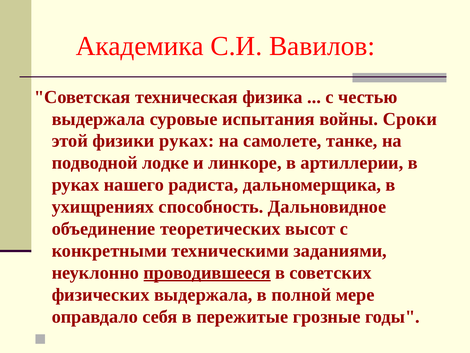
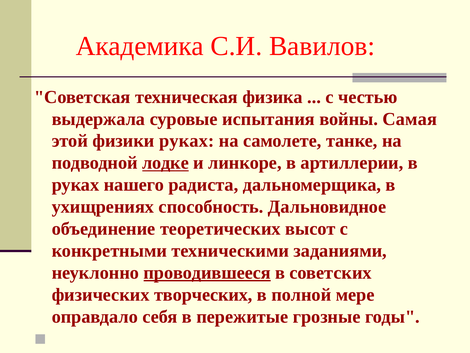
Сроки: Сроки -> Самая (410, 119)
лодке underline: none -> present (166, 163)
физических выдержала: выдержала -> творческих (203, 294)
